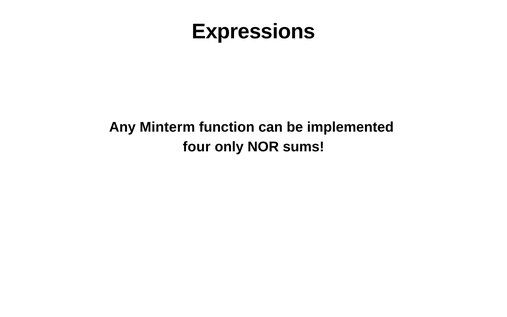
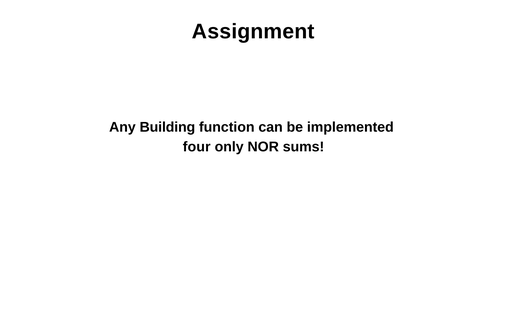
Expressions: Expressions -> Assignment (253, 31)
Minterm: Minterm -> Building (167, 127)
